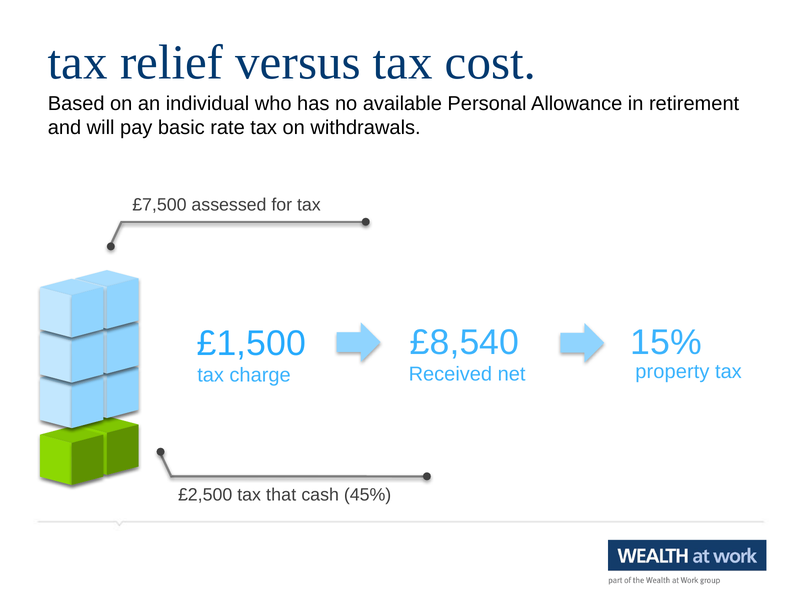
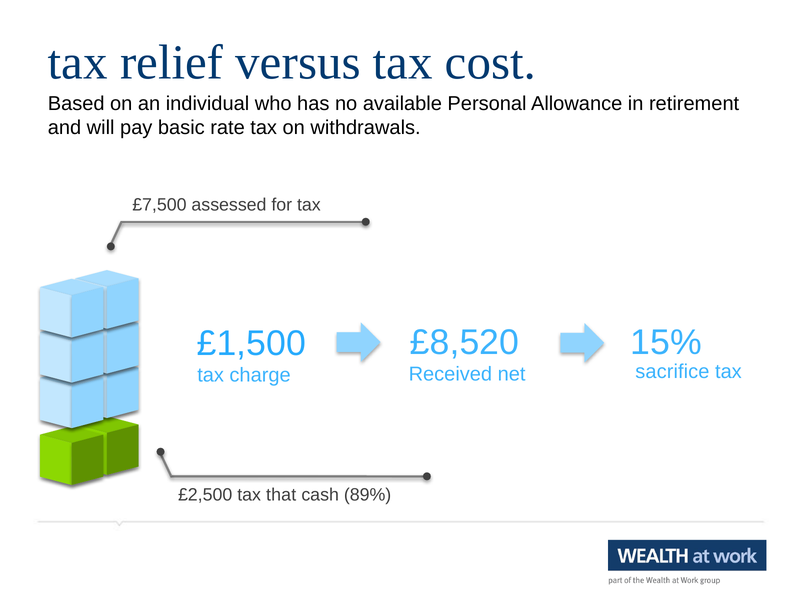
£8,540: £8,540 -> £8,520 (464, 342)
property: property -> sacrifice (672, 372)
45%: 45% -> 89% (368, 494)
